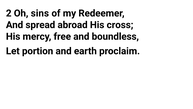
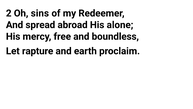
cross: cross -> alone (120, 25)
portion: portion -> rapture (38, 51)
